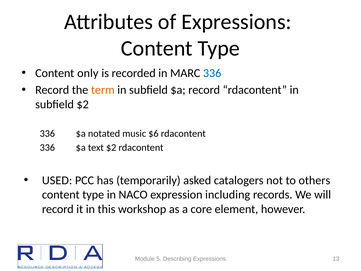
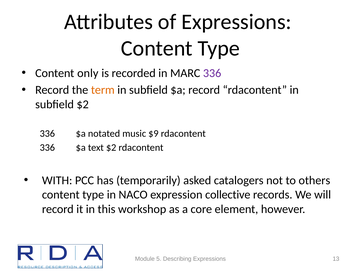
336 colour: blue -> purple (212, 73)
$6: $6 -> $9 (153, 133)
USED: USED -> WITH (57, 180)
including: including -> collective (228, 195)
